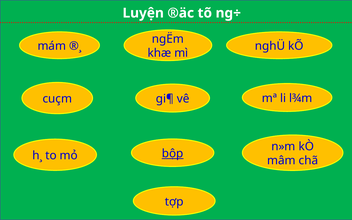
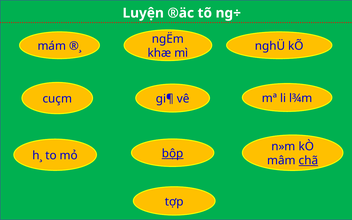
chã underline: none -> present (308, 161)
